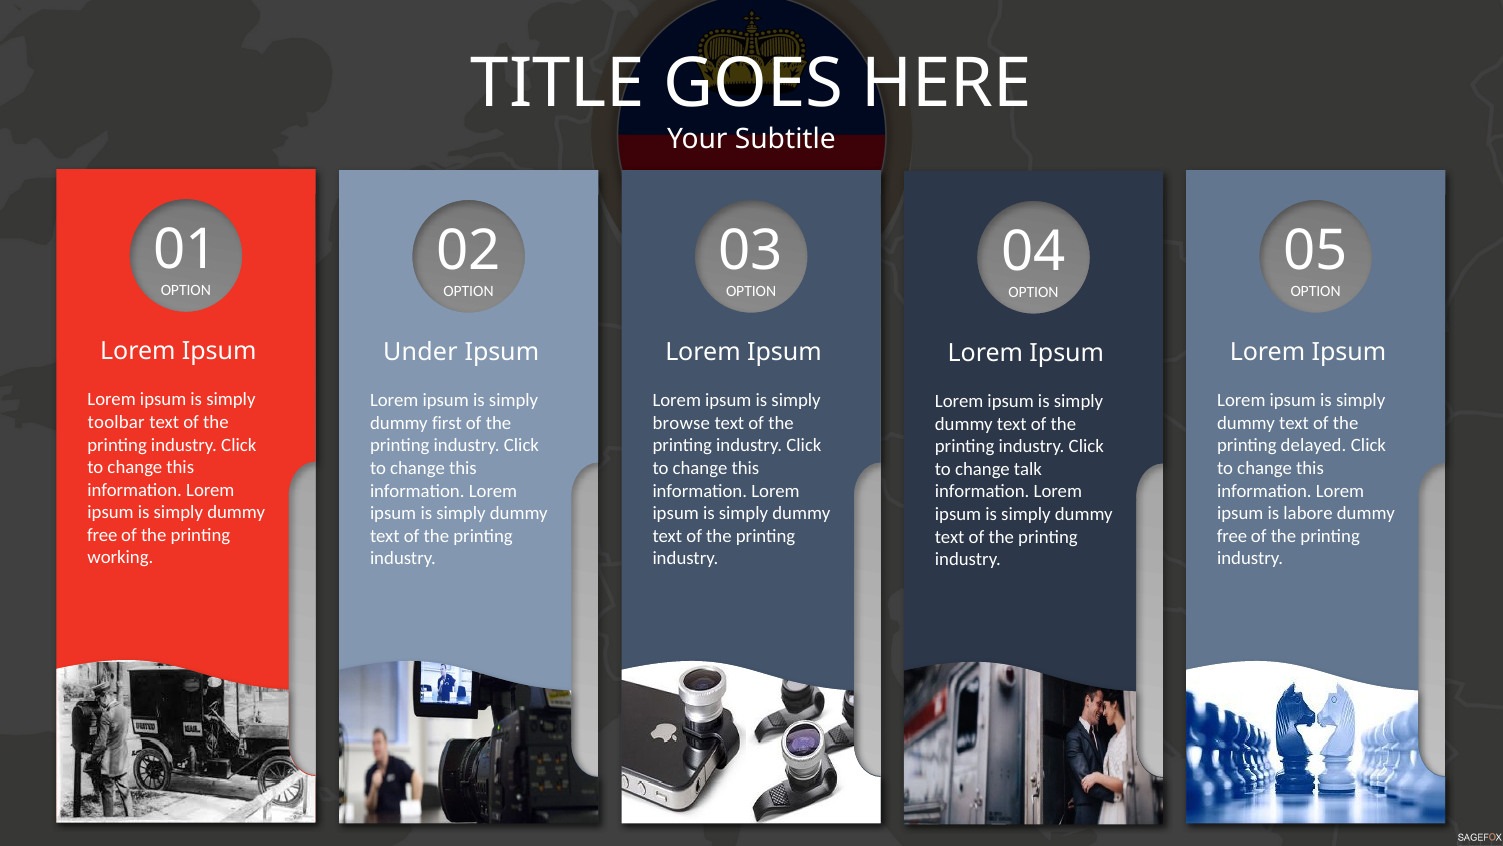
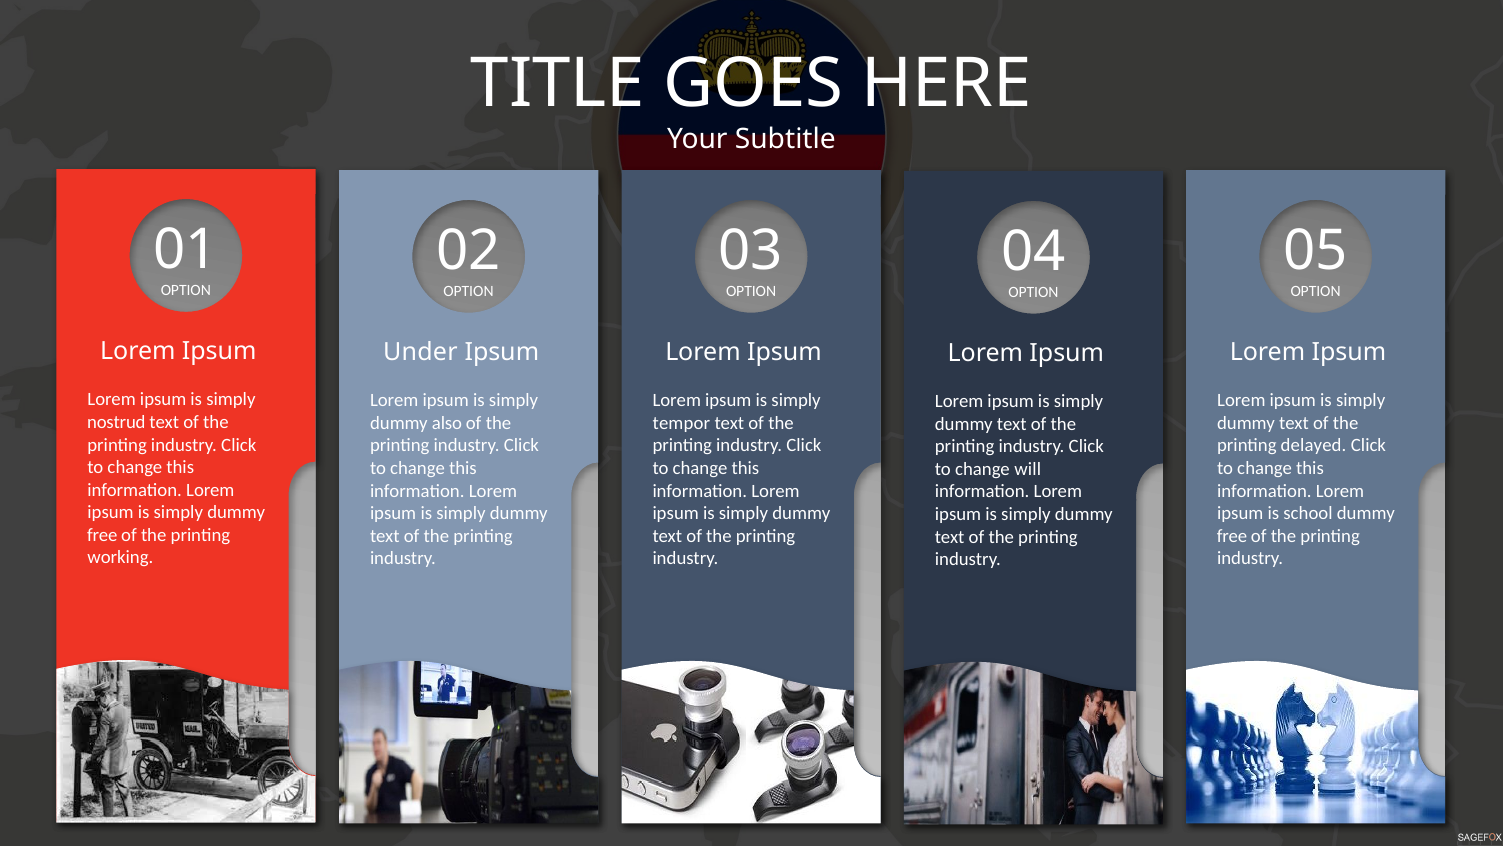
toolbar: toolbar -> nostrud (116, 422)
first: first -> also (447, 423)
browse: browse -> tempor (681, 423)
talk: talk -> will (1028, 469)
labore: labore -> school (1308, 513)
